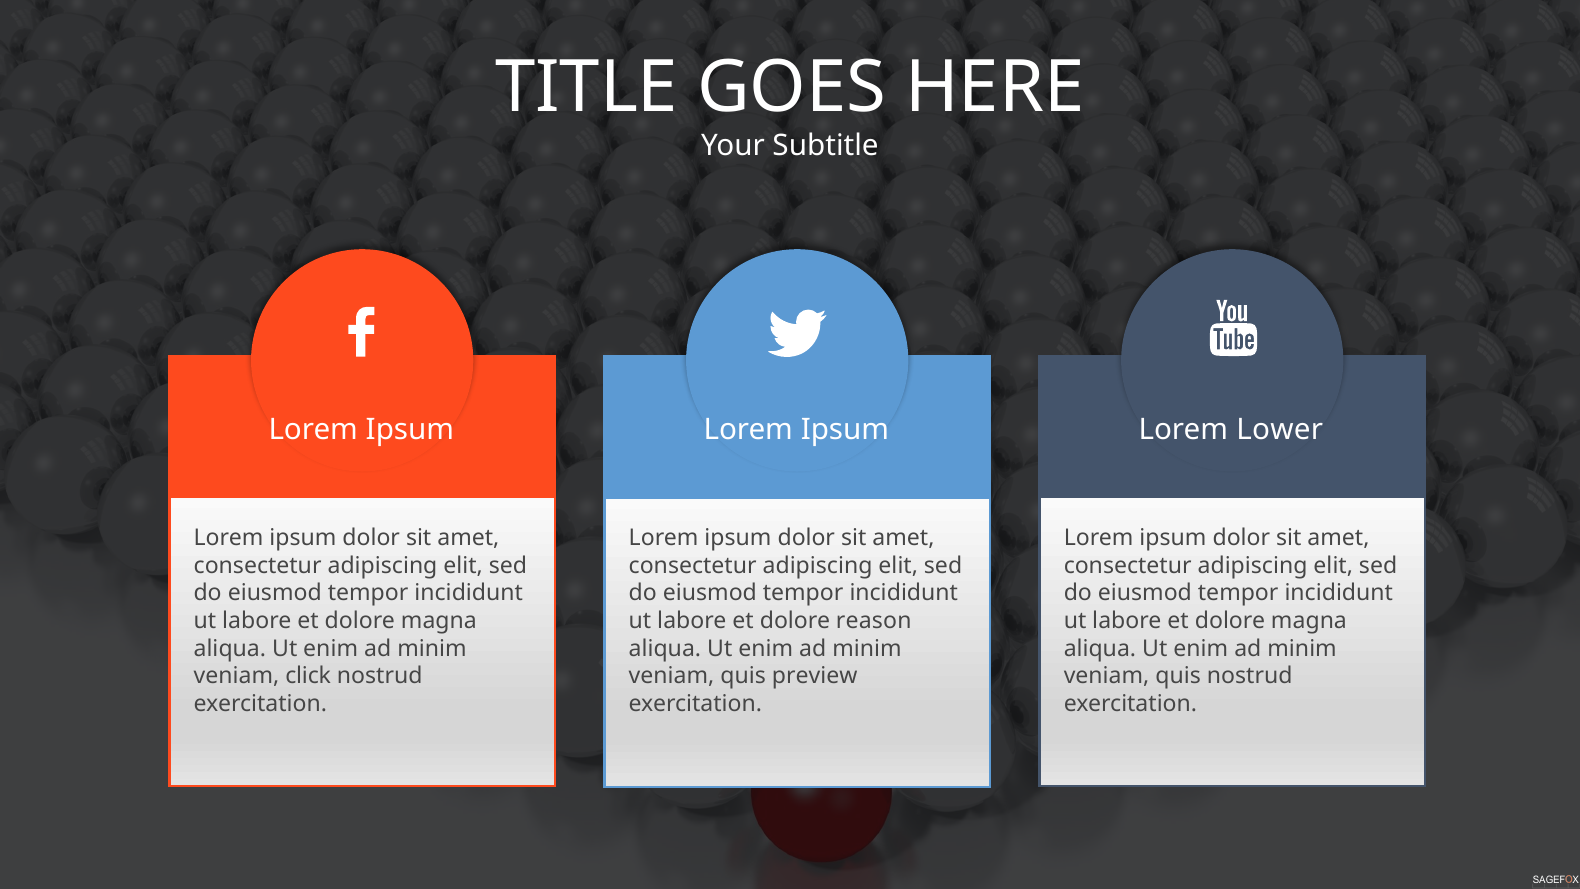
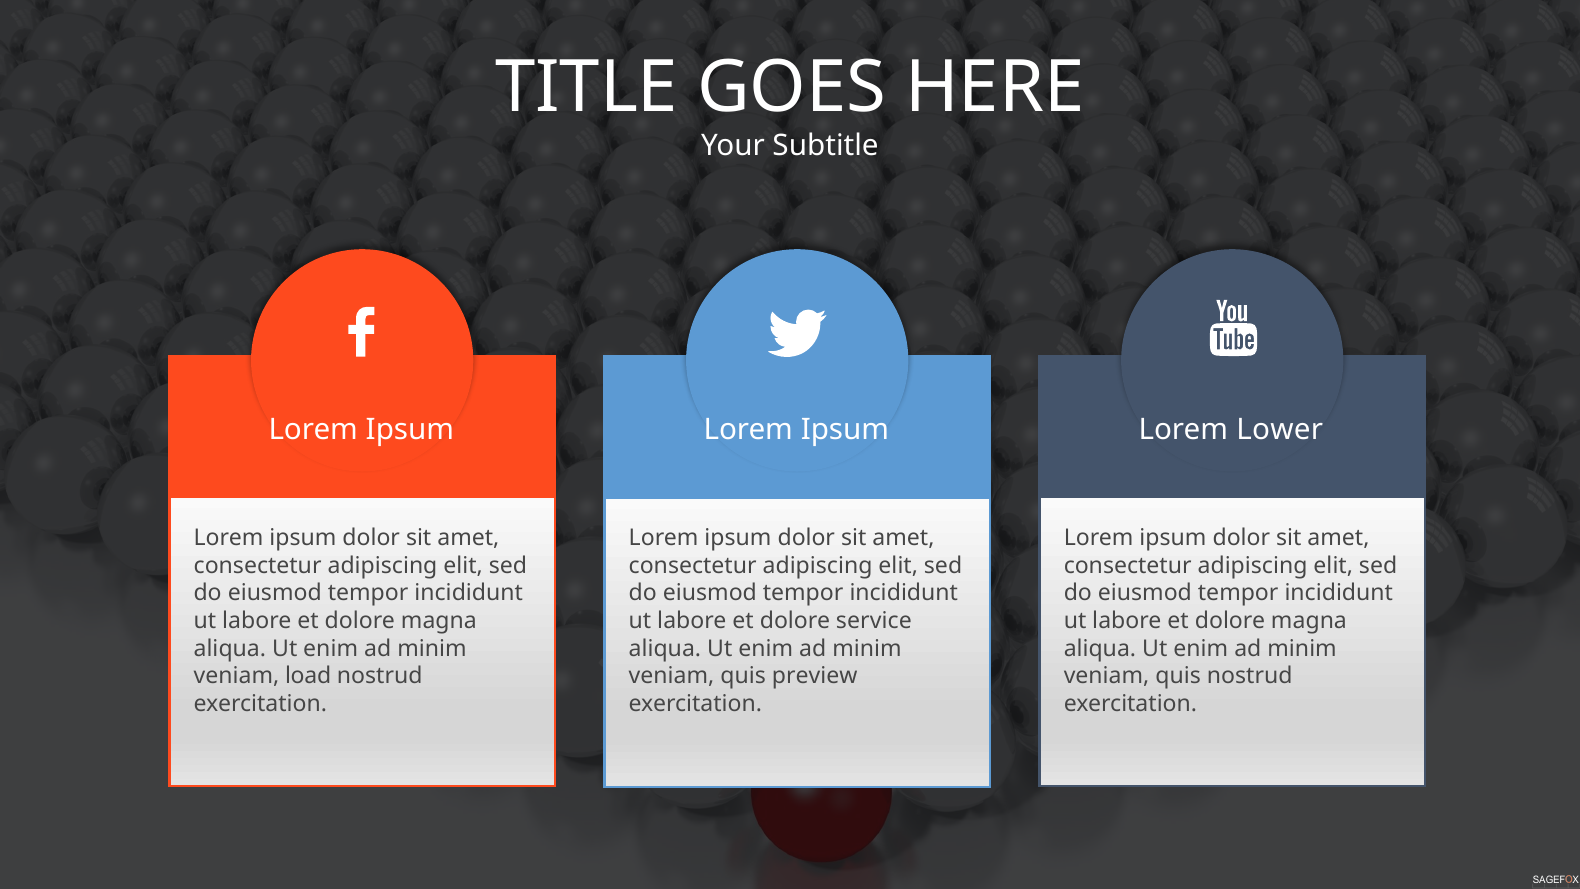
reason: reason -> service (874, 621)
click: click -> load (308, 676)
